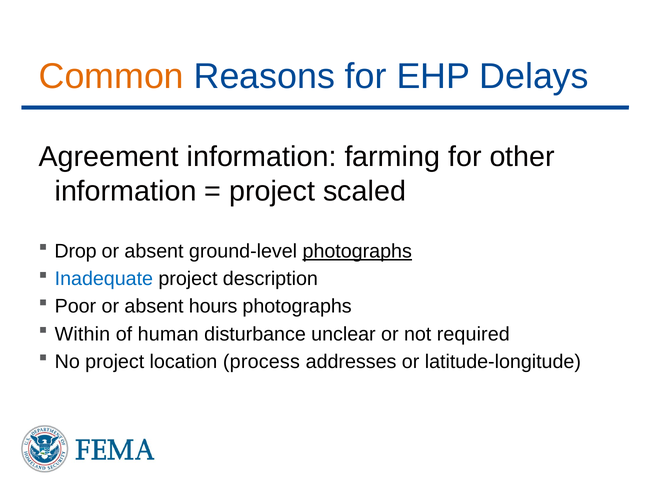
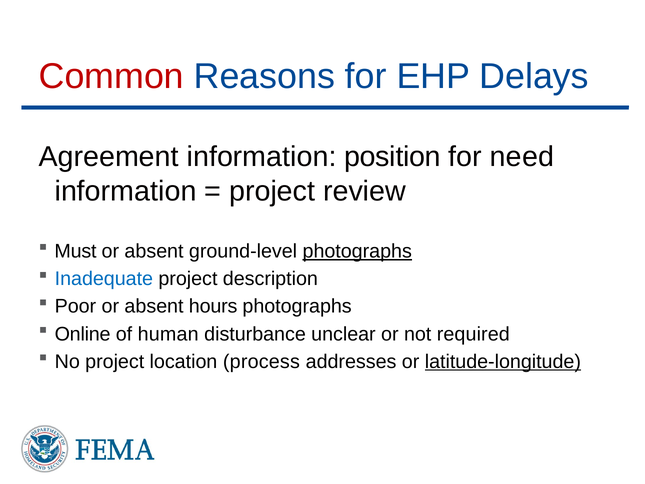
Common colour: orange -> red (111, 76)
farming: farming -> position (392, 157)
other: other -> need (522, 157)
scaled: scaled -> review (365, 191)
Drop: Drop -> Must (76, 251)
Within: Within -> Online (83, 334)
latitude-longitude underline: none -> present (503, 361)
